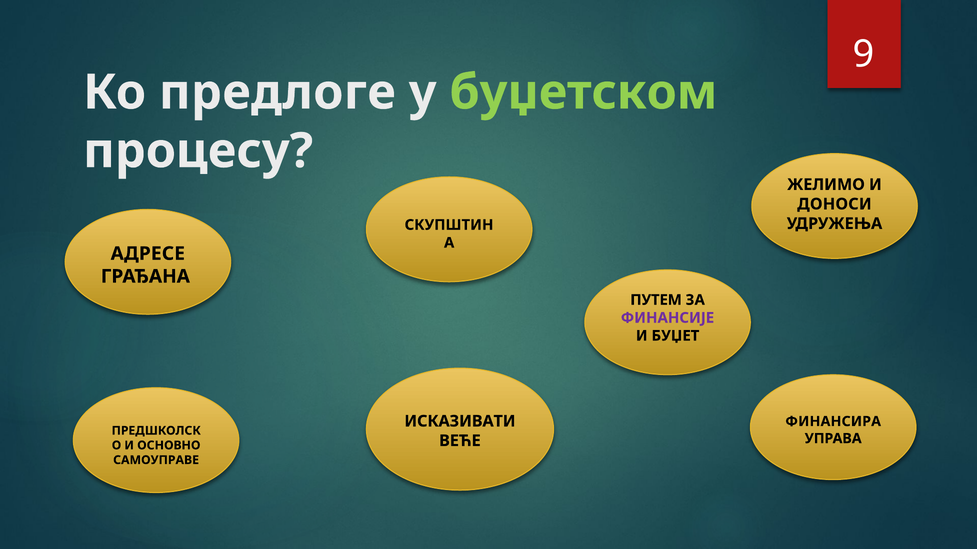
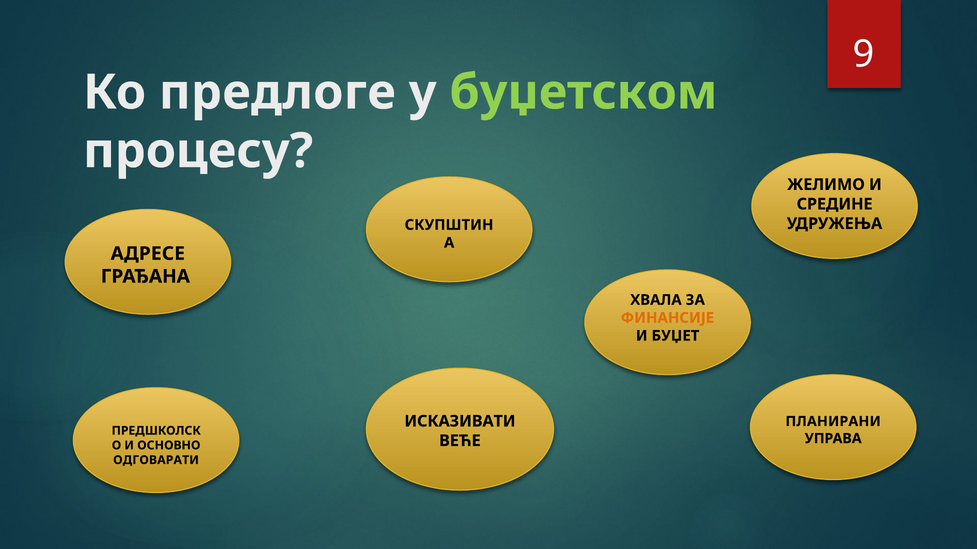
ДОНОСИ: ДОНОСИ -> СРЕДИНЕ (835, 204)
ПУТЕМ: ПУТЕМ -> ХВАЛА (656, 300)
ФИНАНСИЈЕ colour: purple -> orange (667, 318)
ФИНАНСИРА: ФИНАНСИРА -> ПЛАНИРАНИ (833, 422)
САМОУПРАВЕ: САМОУПРАВЕ -> ОДГОВАРАТИ (156, 461)
